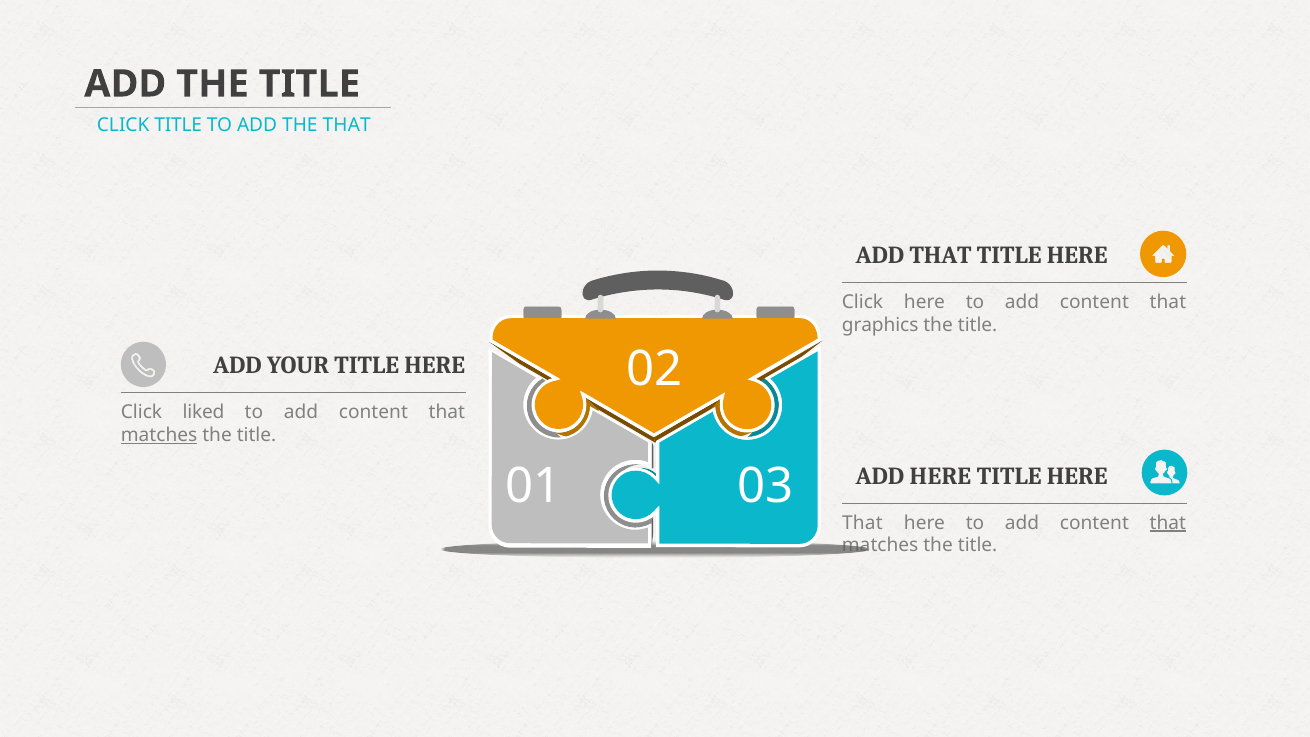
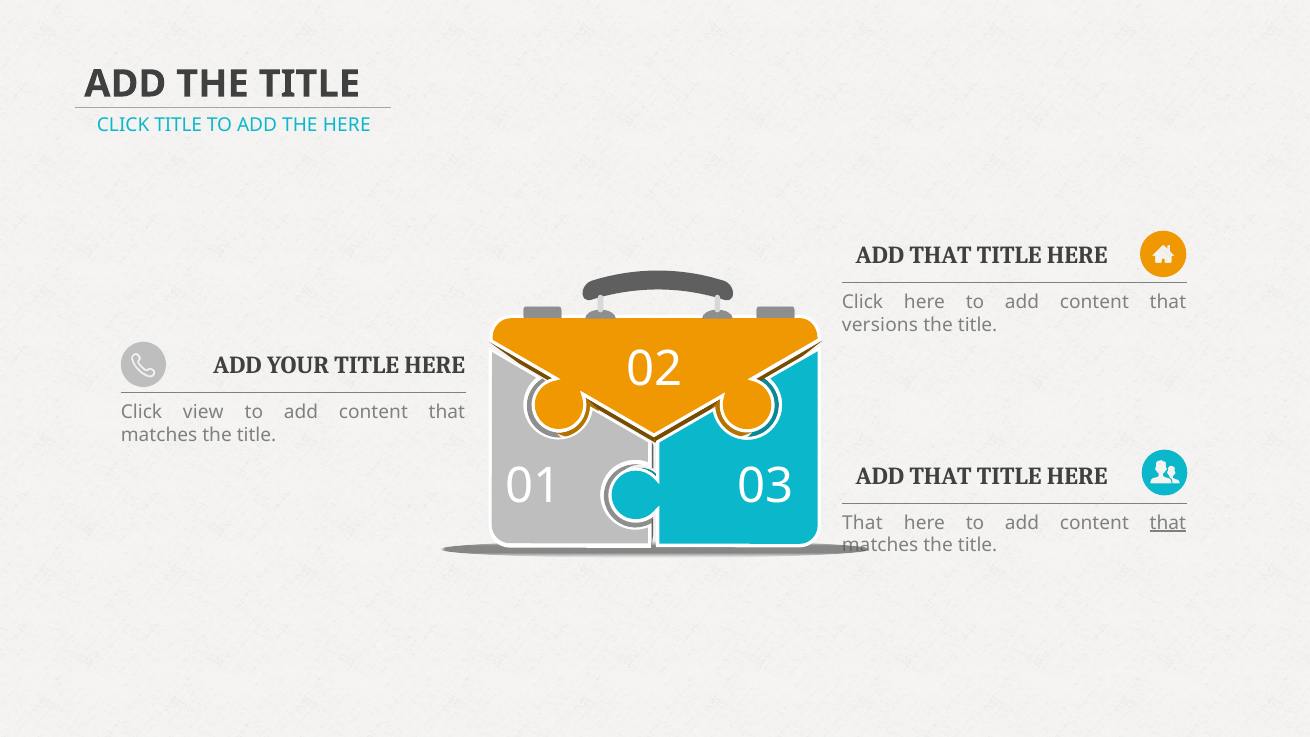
THE THAT: THAT -> HERE (347, 125)
graphics: graphics -> versions (880, 325)
liked: liked -> view (203, 412)
matches underline: present -> none (159, 435)
HERE: HERE -> THAT (941, 476)
